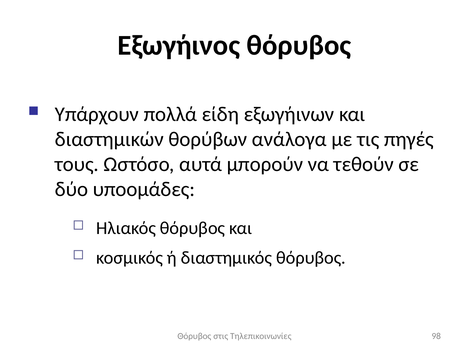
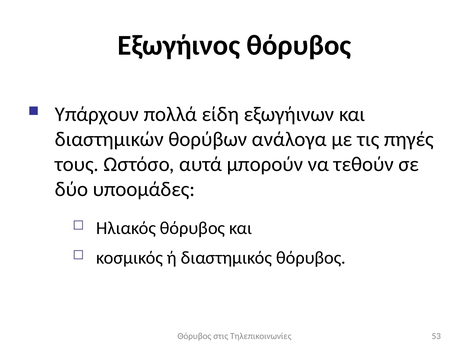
98: 98 -> 53 (436, 336)
